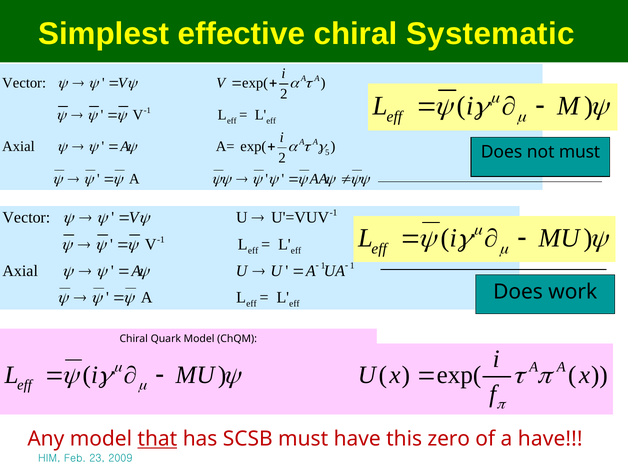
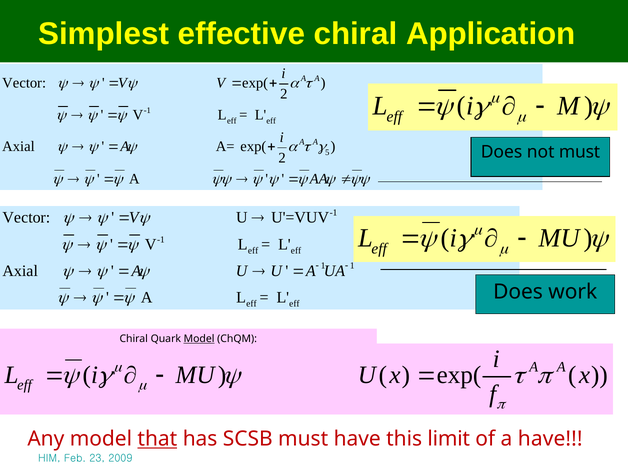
Systematic: Systematic -> Application (491, 34)
Model underline: none -> present (199, 339)
zero: zero -> limit (449, 439)
